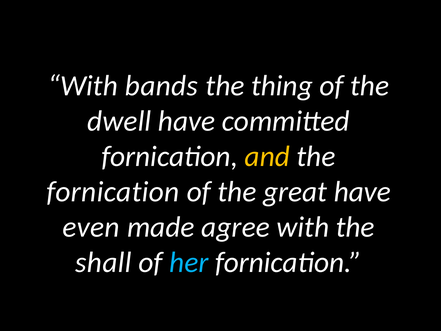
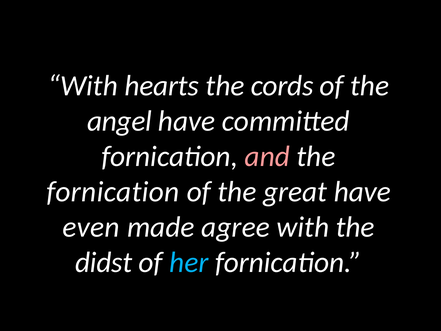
bands: bands -> hearts (162, 86)
thing: thing -> cords (282, 86)
dwell: dwell -> angel (119, 121)
and colour: yellow -> pink (267, 156)
shall: shall -> didst (104, 262)
